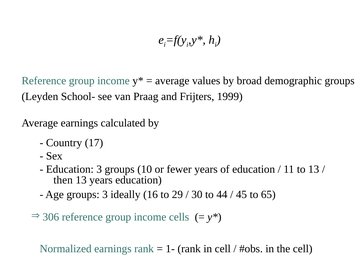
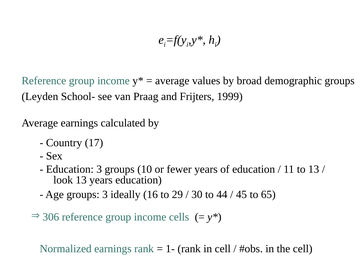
then: then -> look (63, 180)
